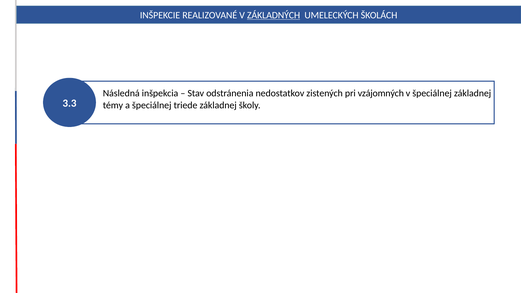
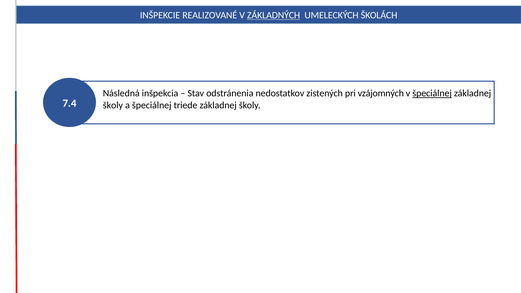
špeciálnej underline: none -> present (432, 93)
3.3: 3.3 -> 7.4 (69, 103)
témy: témy -> školy (113, 105)
